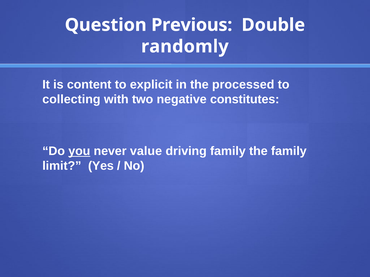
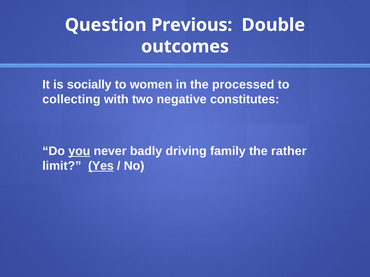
randomly: randomly -> outcomes (185, 47)
content: content -> socially (89, 85)
explicit: explicit -> women (151, 85)
value: value -> badly (146, 151)
the family: family -> rather (289, 151)
Yes underline: none -> present (101, 166)
